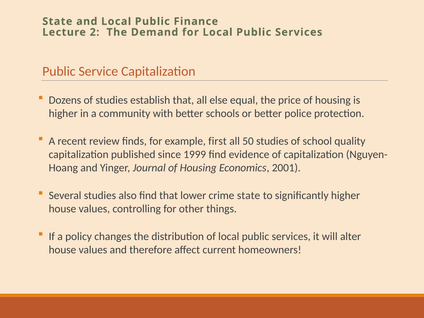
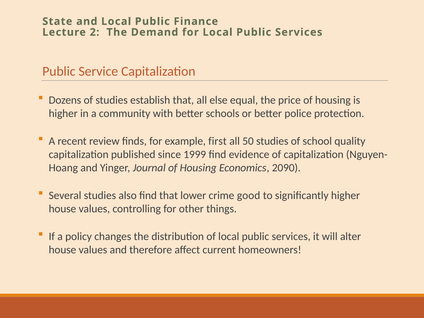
2001: 2001 -> 2090 (286, 168)
crime state: state -> good (249, 195)
